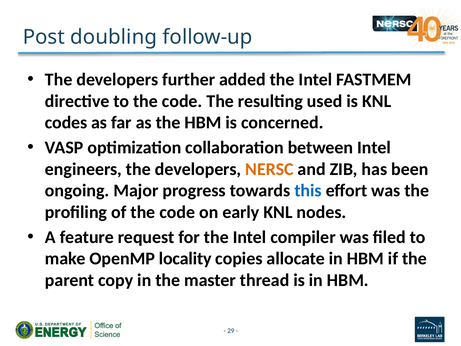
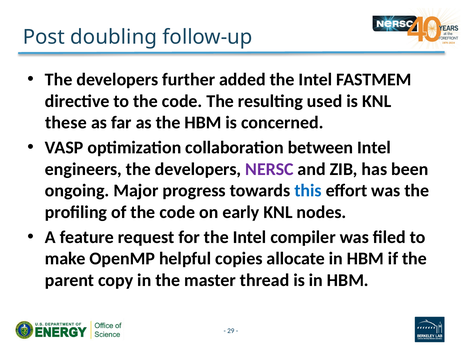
codes: codes -> these (66, 123)
NERSC colour: orange -> purple (269, 169)
locality: locality -> helpful (185, 259)
